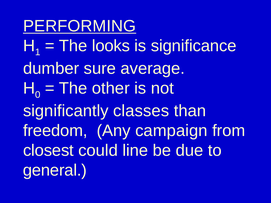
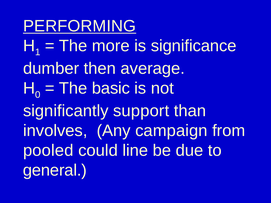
looks: looks -> more (111, 46)
sure: sure -> then (100, 68)
other: other -> basic (111, 88)
classes: classes -> support (141, 111)
freedom: freedom -> involves (55, 131)
closest: closest -> pooled (48, 151)
